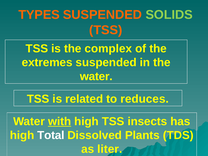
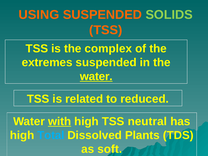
TYPES: TYPES -> USING (39, 15)
water underline: none -> present (96, 76)
reduces: reduces -> reduced (145, 99)
insects: insects -> neutral (147, 121)
Total colour: white -> light blue (51, 135)
liter: liter -> soft (110, 149)
